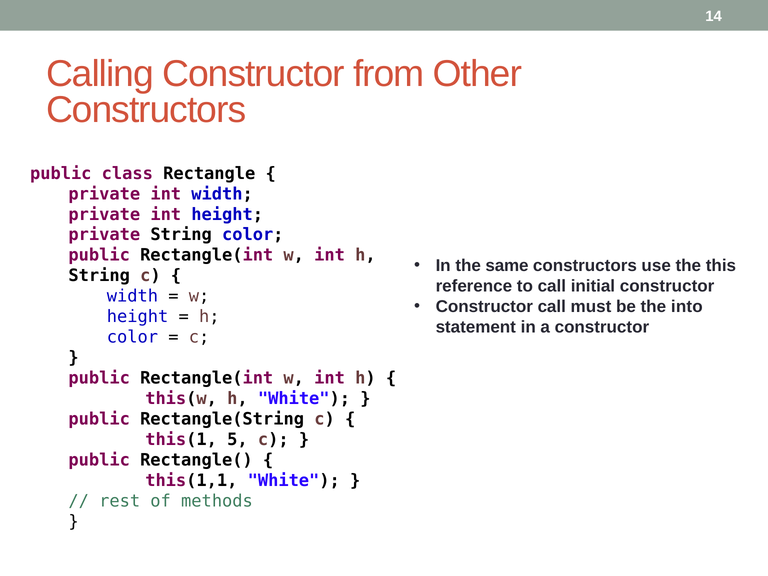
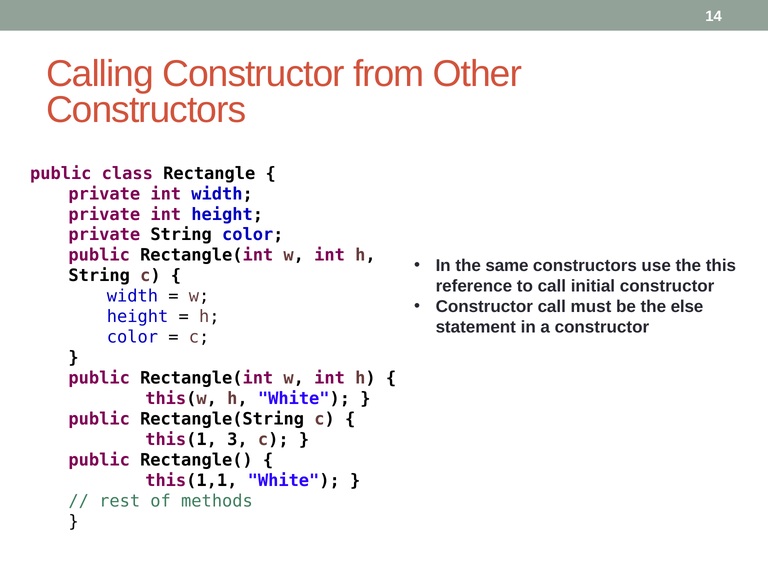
into: into -> else (687, 307)
5: 5 -> 3 (237, 440)
